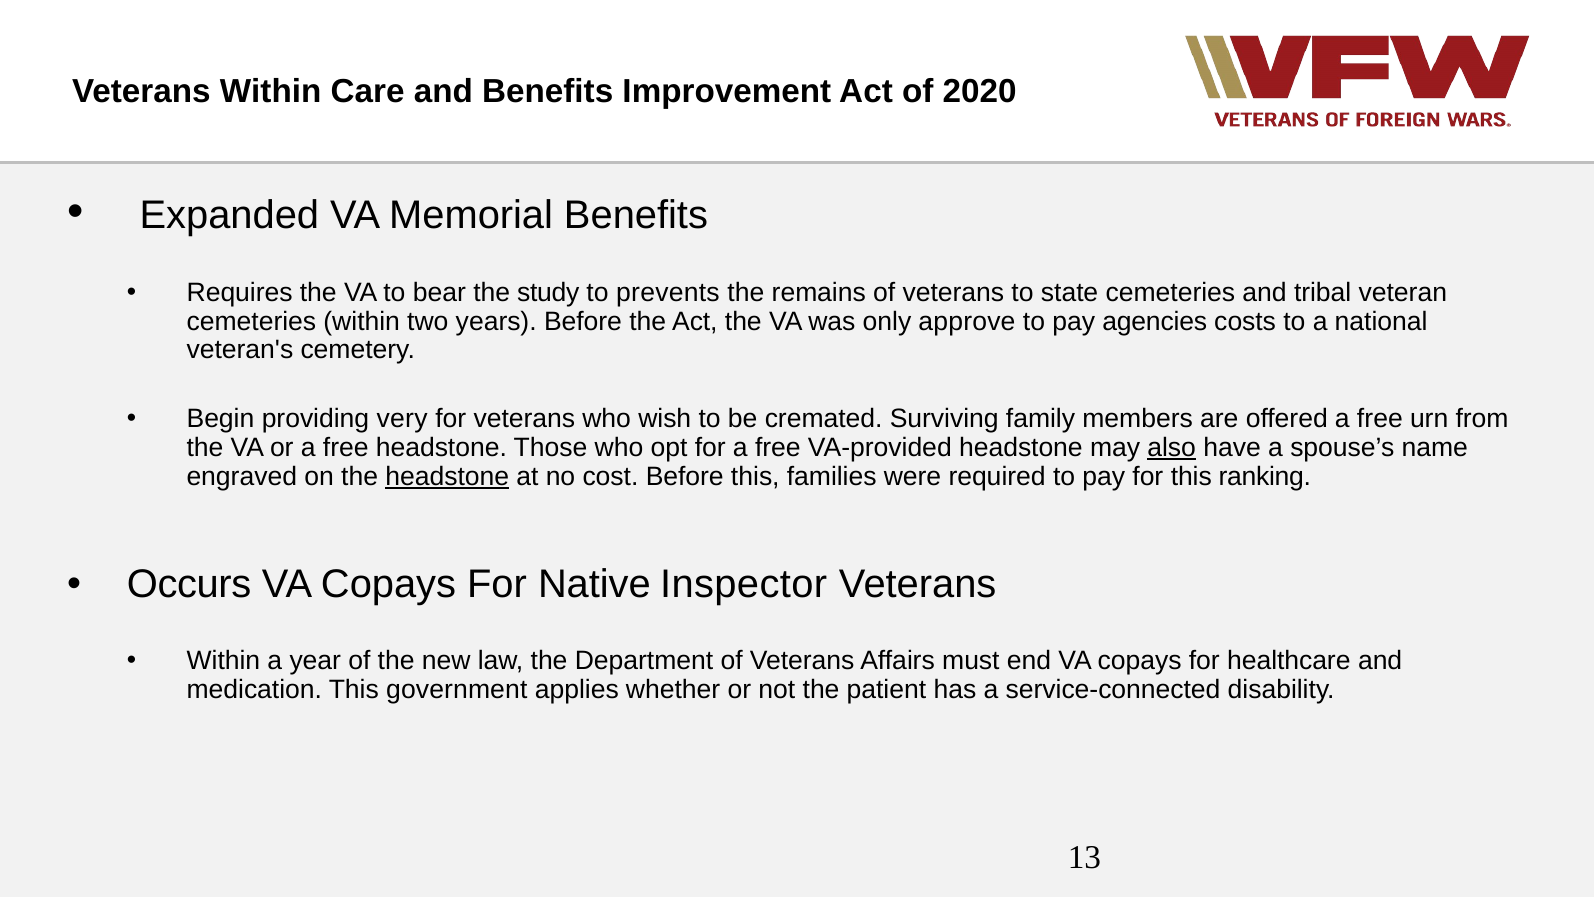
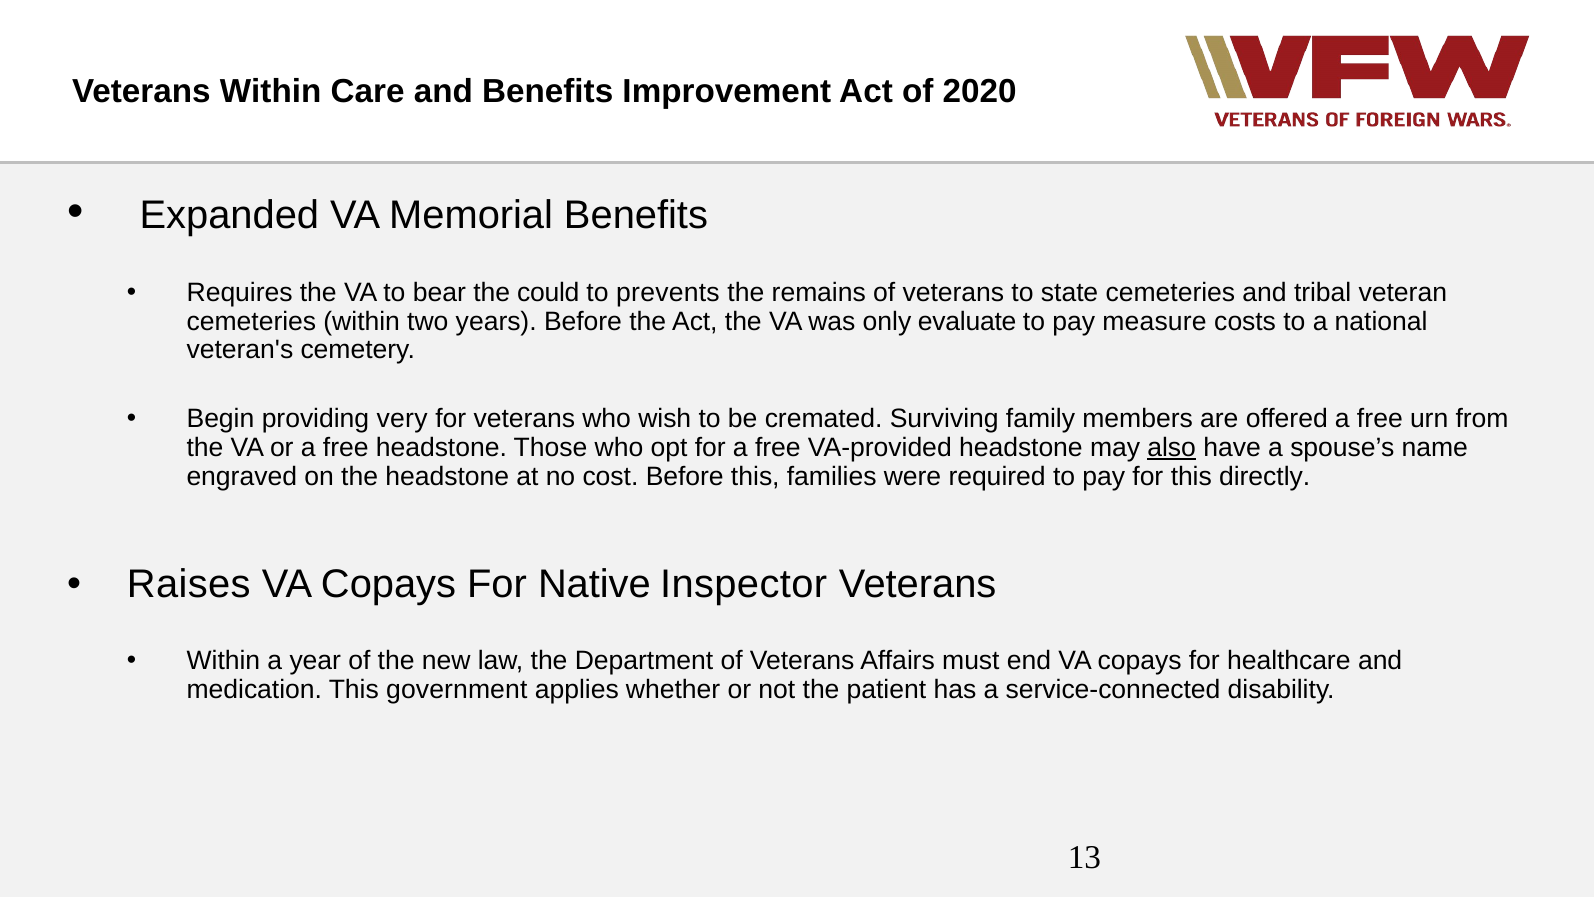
study: study -> could (548, 293)
approve: approve -> evaluate (967, 321)
agencies: agencies -> measure (1155, 321)
headstone underline: present -> none (447, 476)
ranking: ranking -> directly (1265, 476)
Occurs: Occurs -> Raises (189, 584)
